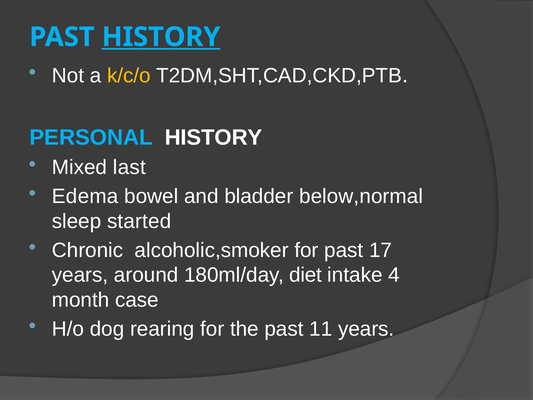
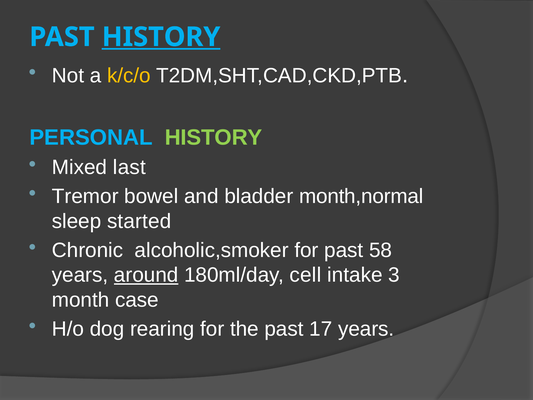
HISTORY colour: white -> light green (214, 137)
Edema: Edema -> Tremor (85, 196)
below,normal: below,normal -> month,normal (361, 196)
17: 17 -> 58 (381, 250)
around underline: none -> present (146, 275)
diet: diet -> cell (305, 275)
4: 4 -> 3 (394, 275)
11: 11 -> 17 (321, 329)
